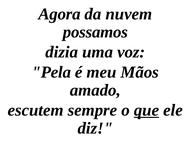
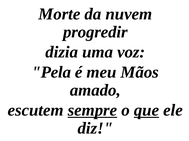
Agora: Agora -> Morte (59, 14)
possamos: possamos -> progredir (95, 32)
sempre underline: none -> present (92, 111)
